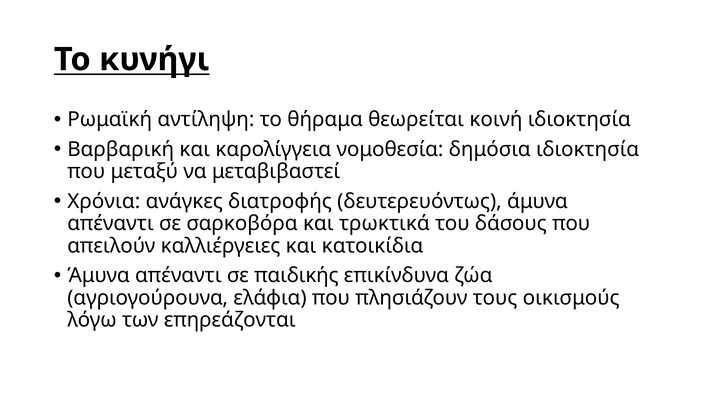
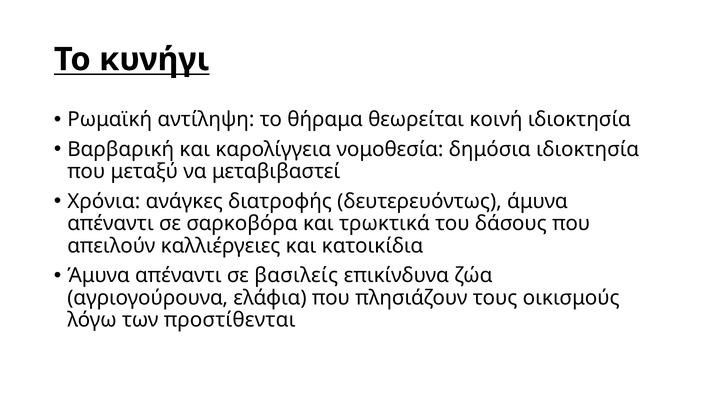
παιδικής: παιδικής -> βασιλείς (296, 276)
επηρεάζονται: επηρεάζονται -> προστίθενται (230, 320)
